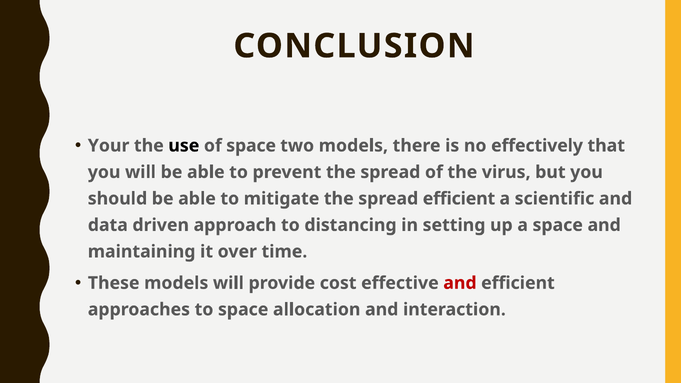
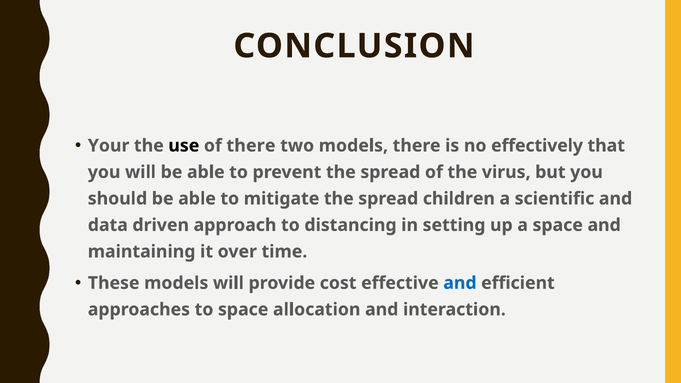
of space: space -> there (251, 146)
spread efficient: efficient -> children (459, 199)
and colour: red -> blue (460, 283)
